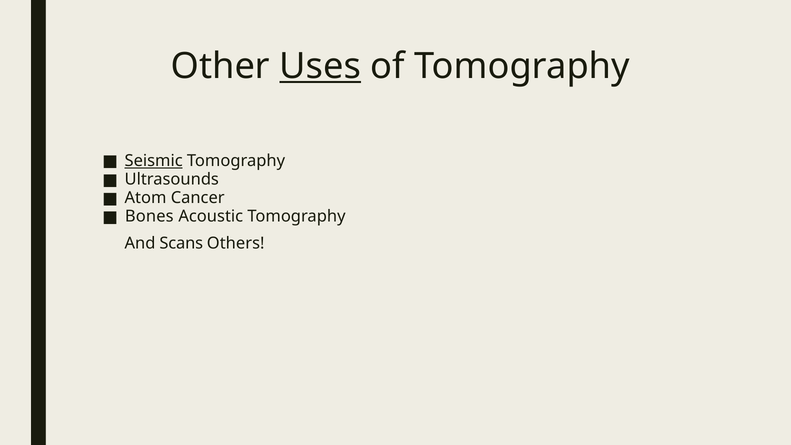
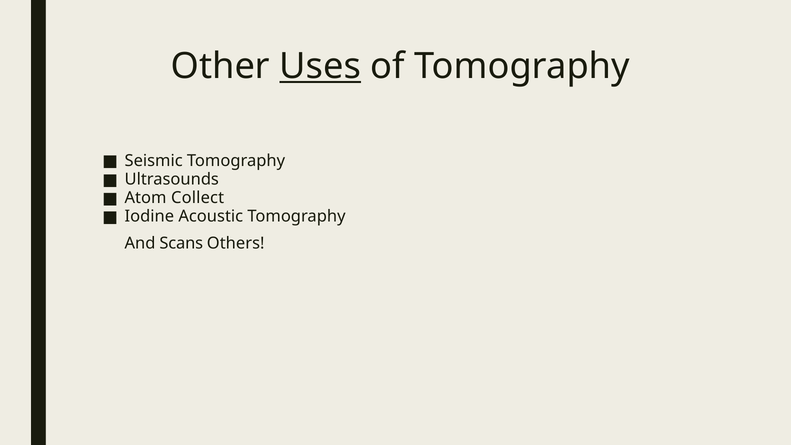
Seismic underline: present -> none (154, 161)
Cancer: Cancer -> Collect (198, 198)
Bones: Bones -> Iodine (149, 216)
